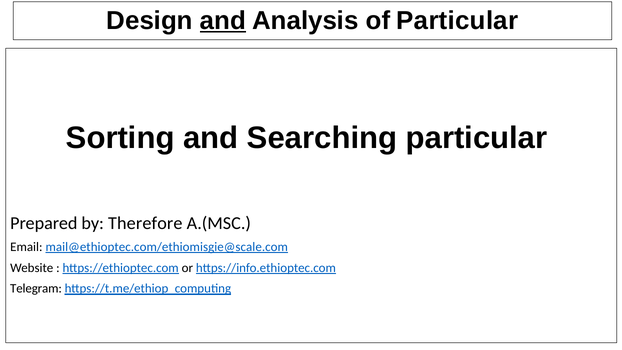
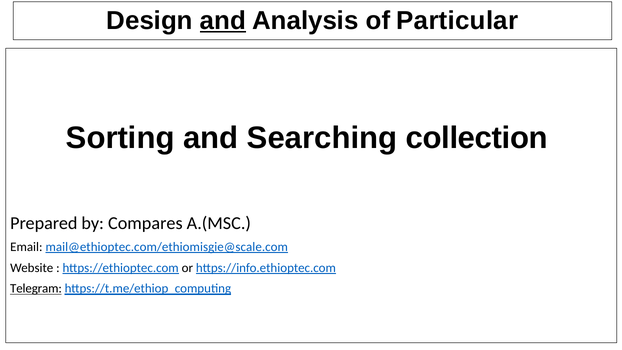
Searching particular: particular -> collection (477, 138)
Therefore: Therefore -> Compares (145, 223)
Telegram underline: none -> present (36, 288)
